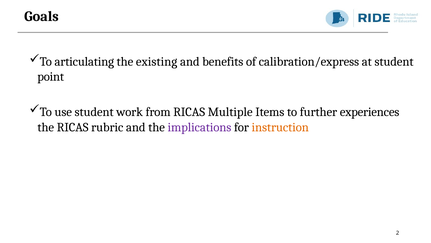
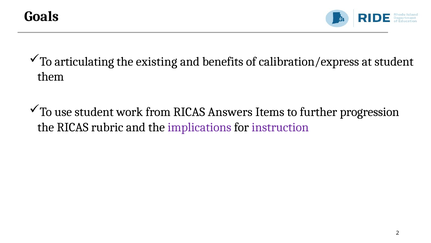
point: point -> them (51, 77)
Multiple: Multiple -> Answers (230, 112)
experiences: experiences -> progression (370, 112)
instruction colour: orange -> purple (280, 127)
